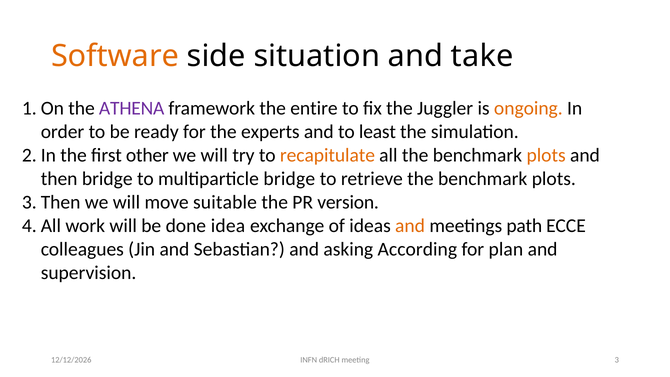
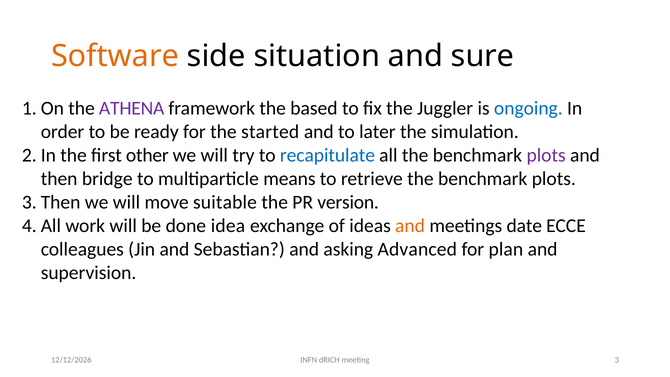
take: take -> sure (483, 56)
entire: entire -> based (314, 108)
ongoing colour: orange -> blue (528, 108)
experts: experts -> started (270, 132)
least: least -> later (377, 132)
recapitulate colour: orange -> blue (327, 155)
plots colour: orange -> purple (546, 155)
multiparticle bridge: bridge -> means (289, 179)
path: path -> date (524, 226)
According: According -> Advanced (417, 249)
